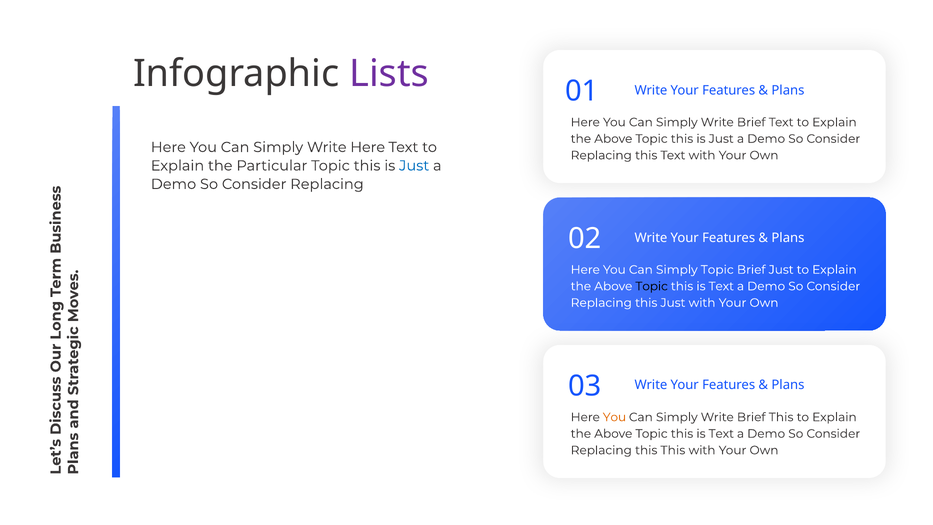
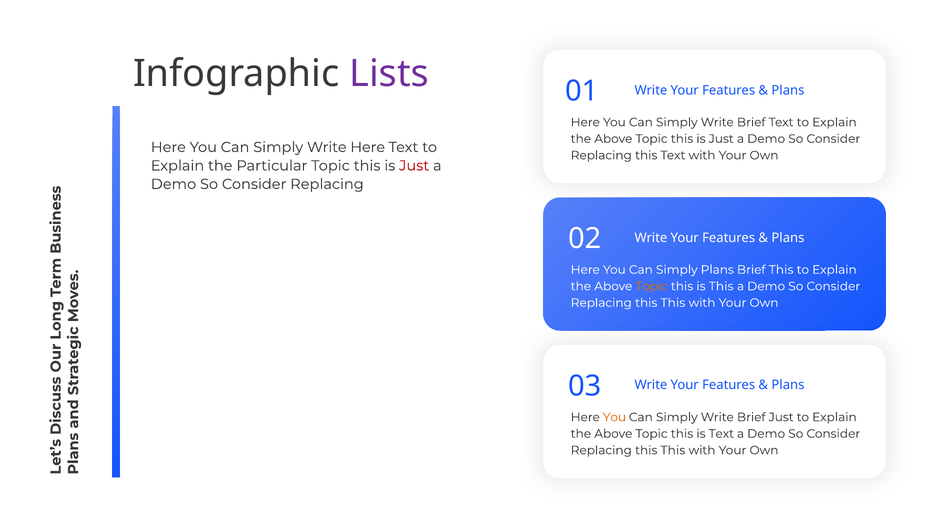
Just colour: blue -> red (414, 166)
Simply Topic: Topic -> Plans (717, 270)
Brief Just: Just -> This (781, 270)
Topic colour: black -> orange (652, 286)
Text: Text -> This (721, 286)
Just: Just -> This (673, 303)
Brief This: This -> Just (781, 417)
